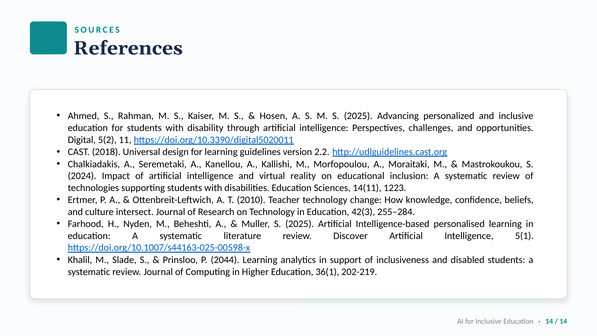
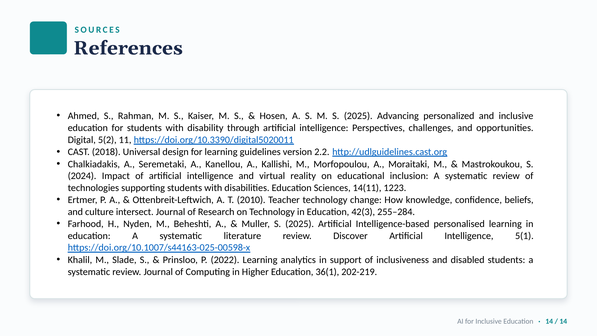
2044: 2044 -> 2022 (225, 260)
